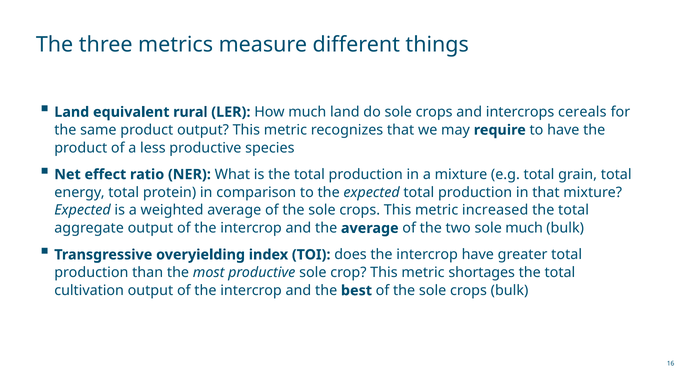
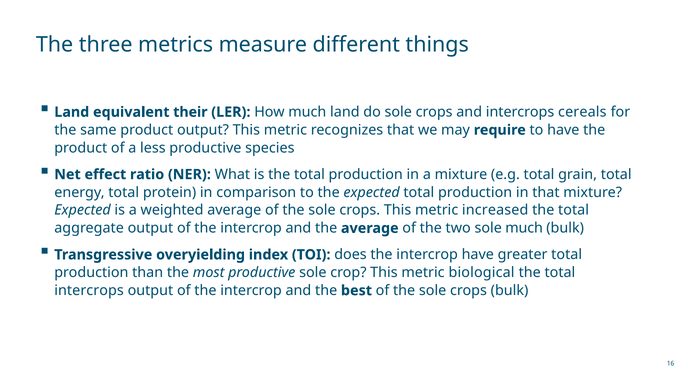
rural: rural -> their (190, 112)
shortages: shortages -> biological (482, 273)
cultivation: cultivation -> intercrops (89, 291)
